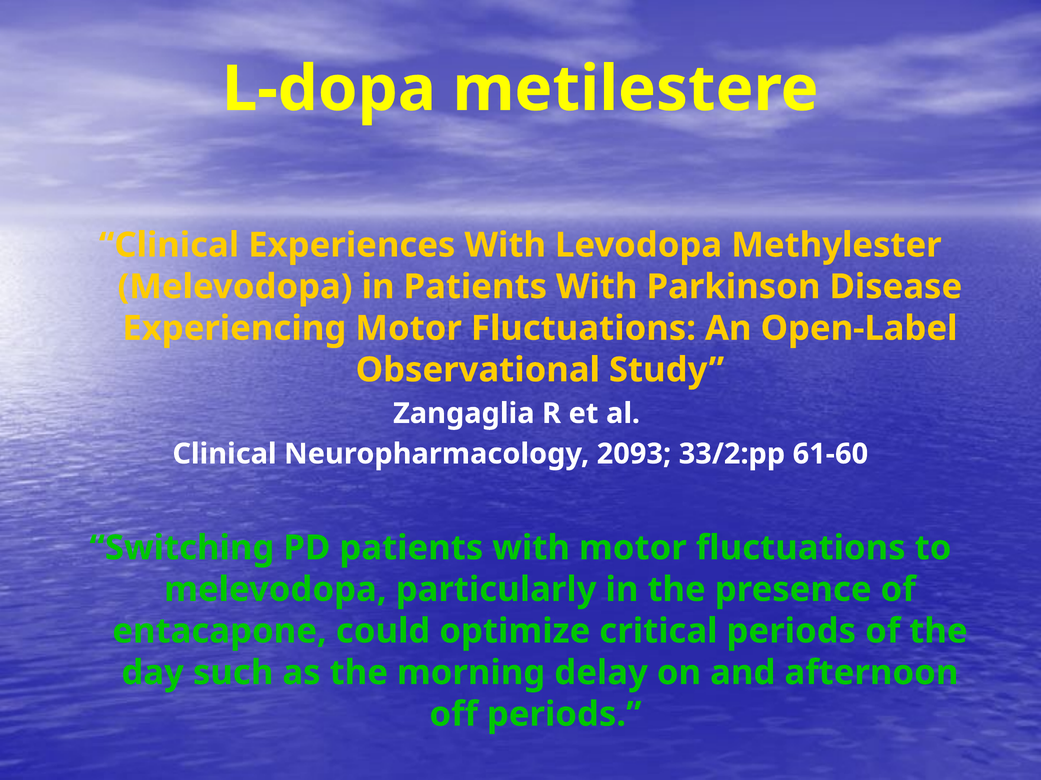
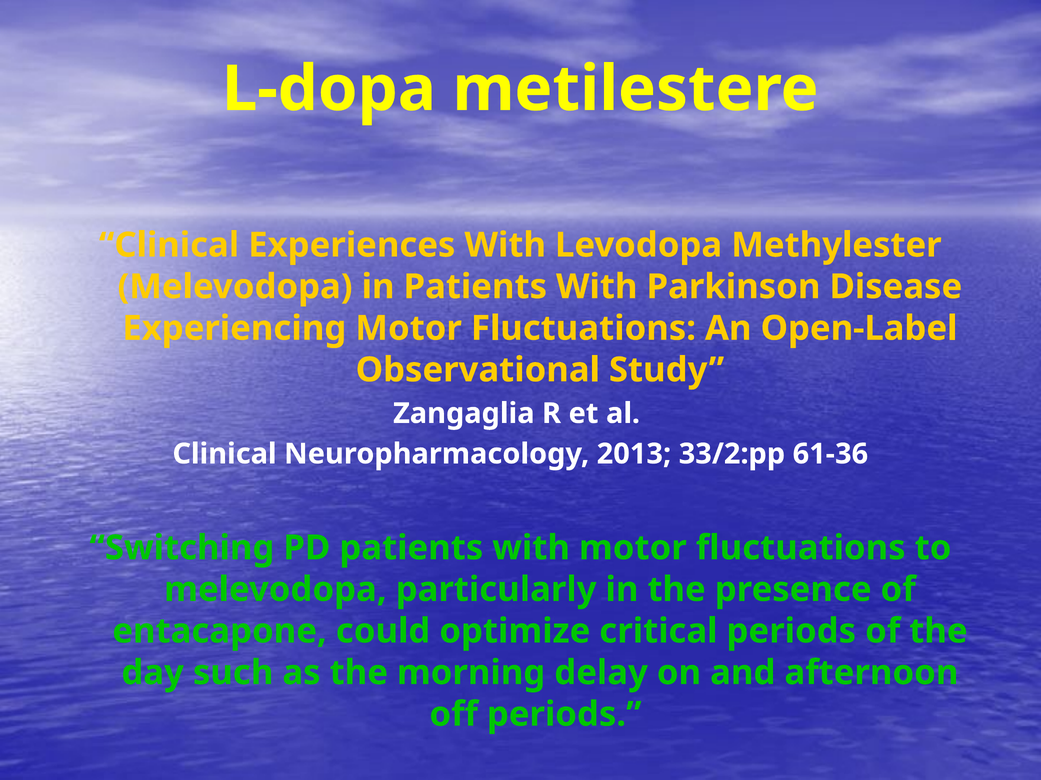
2093: 2093 -> 2013 (634, 454)
61-60: 61-60 -> 61-36 (830, 454)
